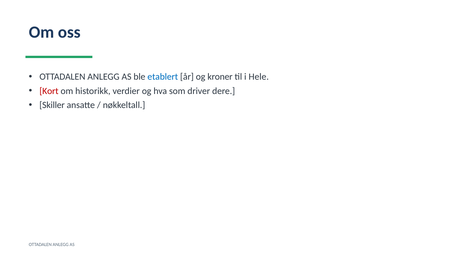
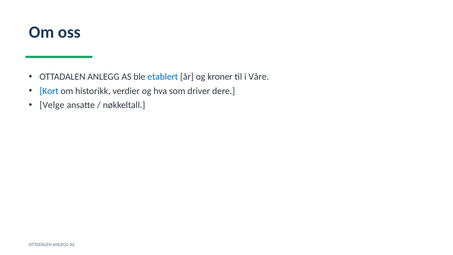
Hele: Hele -> Våre (259, 77)
Kort colour: red -> blue (49, 91)
Skiller: Skiller -> Velge (52, 105)
